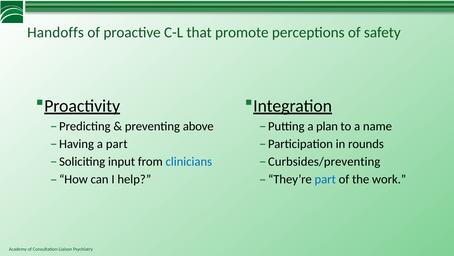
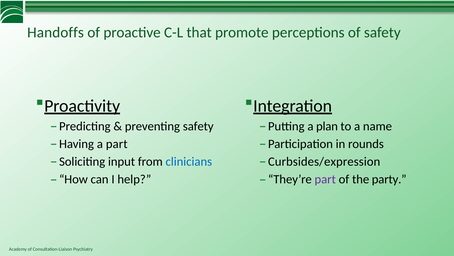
preventing above: above -> safety (198, 126)
Curbsides/preventing: Curbsides/preventing -> Curbsides/expression (324, 161)
part colour: blue -> purple (325, 179)
work: work -> party (389, 179)
